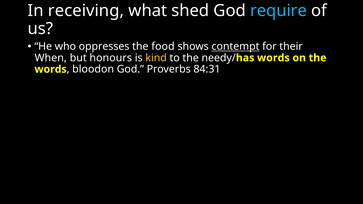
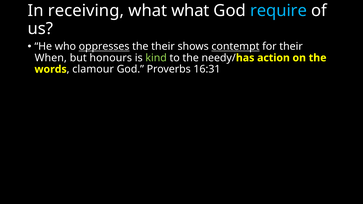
what shed: shed -> what (190, 11)
oppresses underline: none -> present (104, 46)
the food: food -> their (163, 46)
kind colour: yellow -> light green (156, 58)
words: words -> action (273, 58)
bloodon: bloodon -> clamour (93, 69)
84:31: 84:31 -> 16:31 (207, 69)
